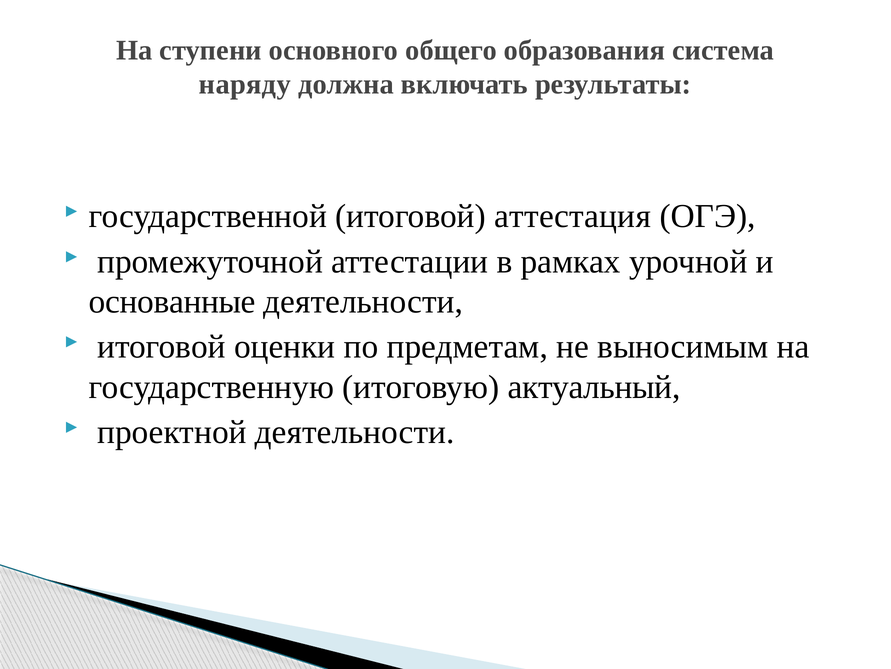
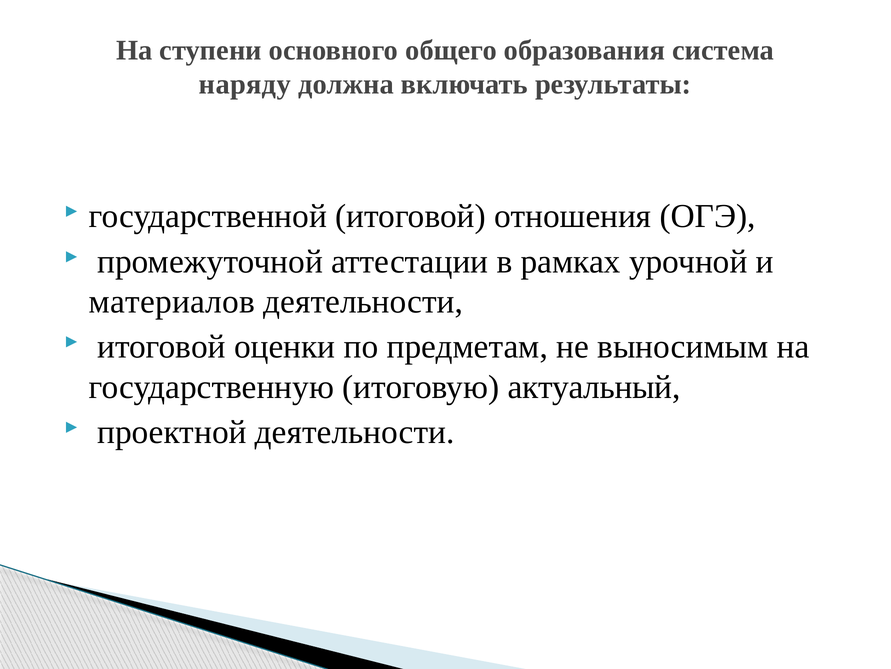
аттестация: аттестация -> отношения (573, 216)
основанные: основанные -> материалов (172, 301)
